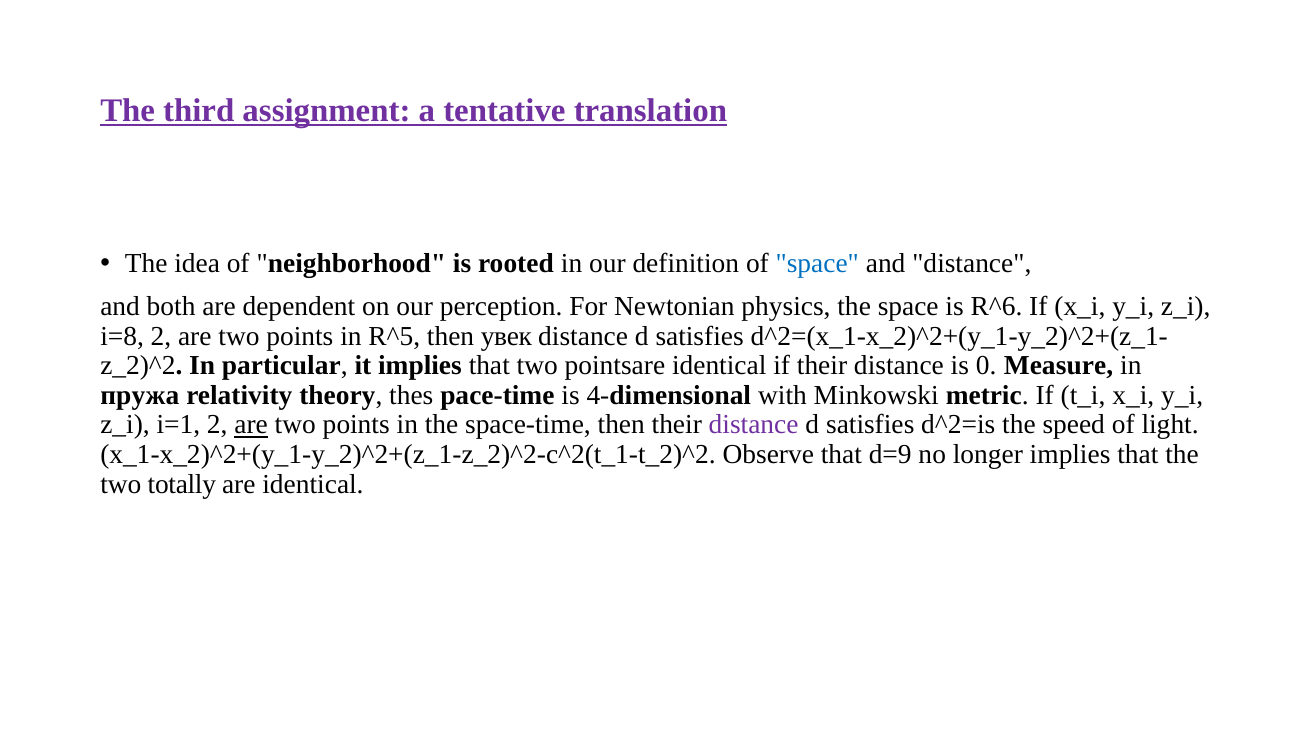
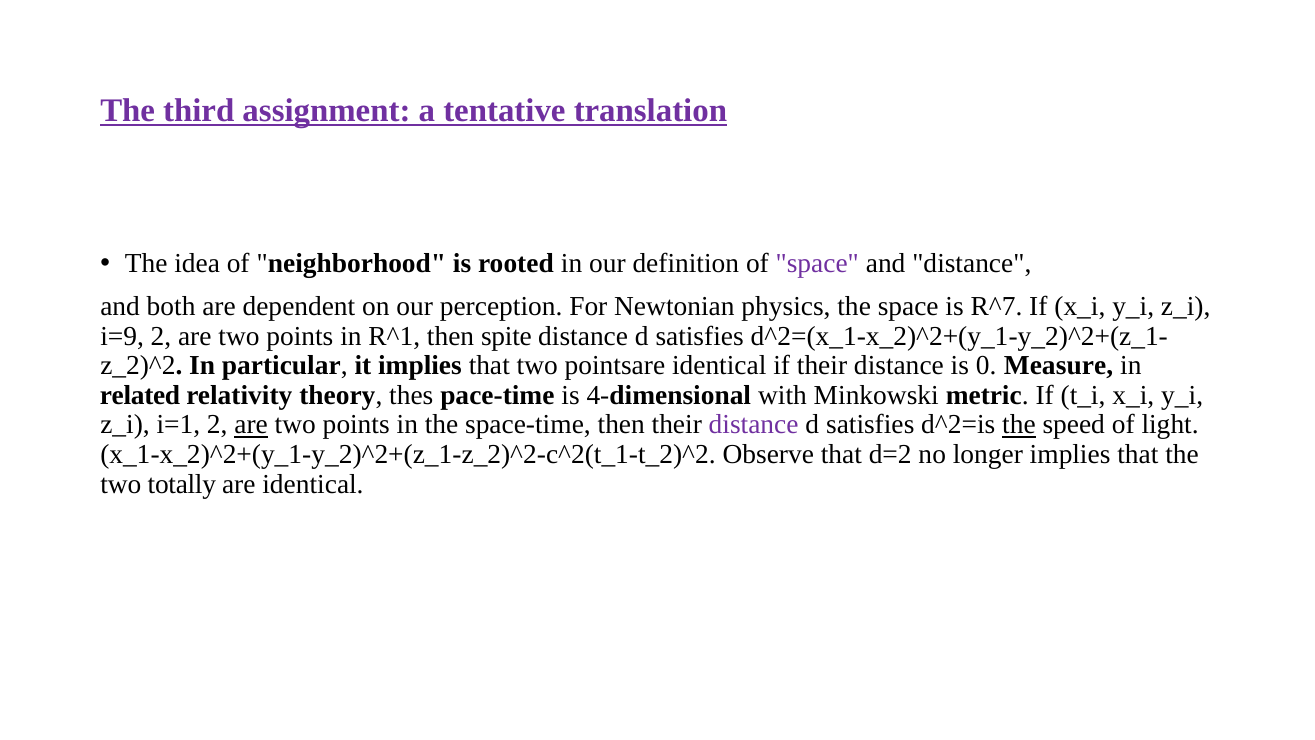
space colour: blue -> purple (817, 263)
R^6: R^6 -> R^7 (997, 306)
i=8: i=8 -> i=9 (122, 336)
R^5: R^5 -> R^1 (394, 336)
увек: увек -> spite (506, 336)
пружа: пружа -> related (140, 395)
the underline: none -> present (1019, 425)
d=9: d=9 -> d=2 (890, 454)
